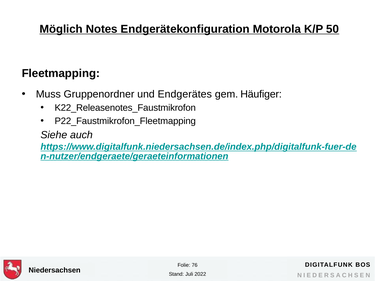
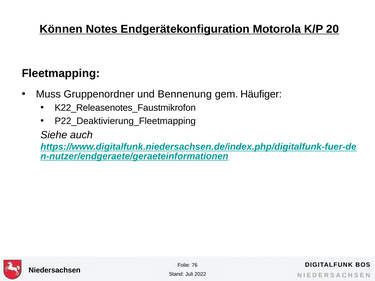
Möglich: Möglich -> Können (61, 29)
50: 50 -> 20 (333, 29)
Endgerätes: Endgerätes -> Bennenung (185, 94)
P22_Faustmikrofon_Fleetmapping: P22_Faustmikrofon_Fleetmapping -> P22_Deaktivierung_Fleetmapping (125, 121)
